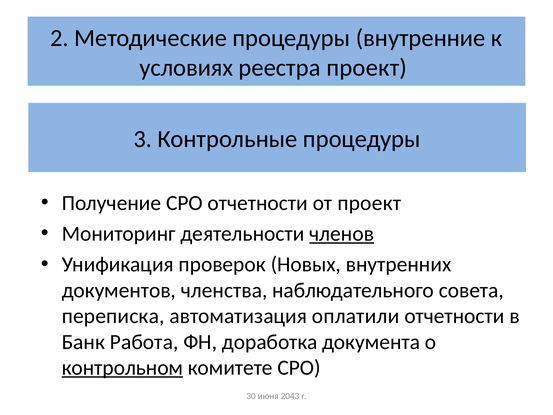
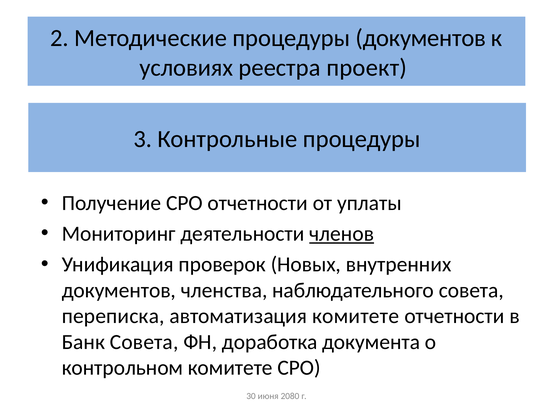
процедуры внутренние: внутренние -> документов (421, 38)
от проект: проект -> уплаты (369, 203)
автоматизация оплатили: оплатили -> комитете (356, 316)
Банк Работа: Работа -> Совета (144, 342)
контрольном underline: present -> none (122, 368)
2043: 2043 -> 2080 (290, 396)
